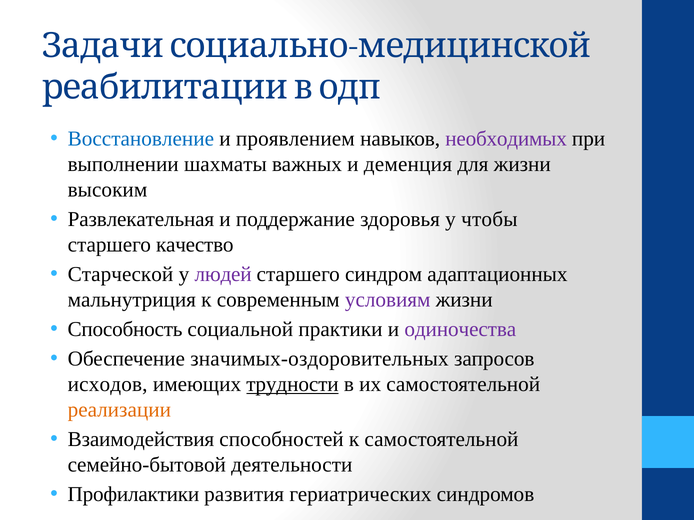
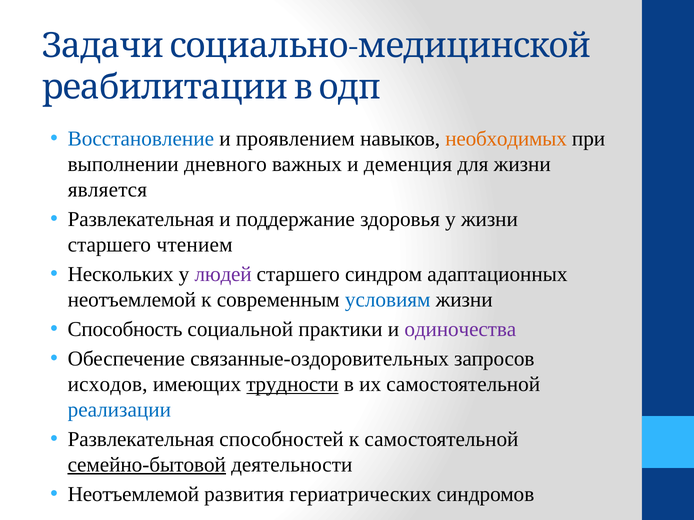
необходимых colour: purple -> orange (506, 139)
шахматы: шахматы -> дневного (225, 165)
высоким: высоким -> является (107, 190)
у чтобы: чтобы -> жизни (489, 220)
качество: качество -> чтением (195, 245)
Старческой: Старческой -> Нескольких (121, 275)
мальнутриция: мальнутриция -> неотъемлемой (132, 300)
условиям colour: purple -> blue (388, 300)
значимых-оздоровительных: значимых-оздоровительных -> связанные-оздоровительных (320, 359)
реализации colour: orange -> blue (119, 410)
Взаимодействия: Взаимодействия -> Развлекательная (141, 440)
семейно-бытовой underline: none -> present (147, 465)
Профилактики: Профилактики -> Неотъемлемой (133, 495)
